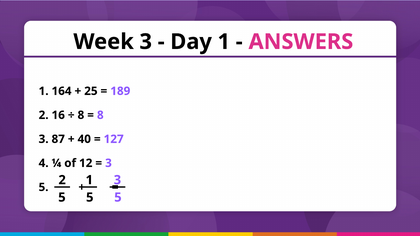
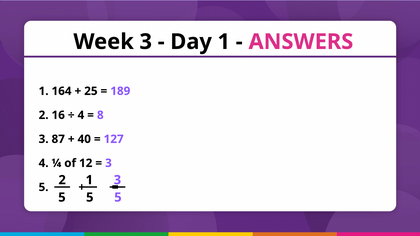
8: 8 -> 4 (81, 115)
